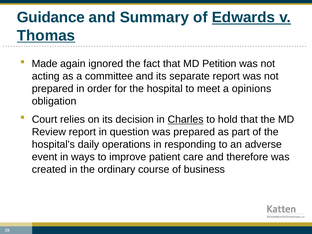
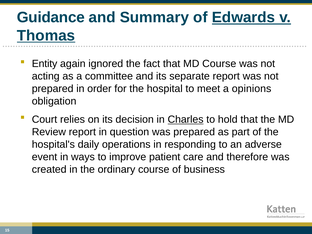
Made: Made -> Entity (45, 64)
MD Petition: Petition -> Course (219, 64)
